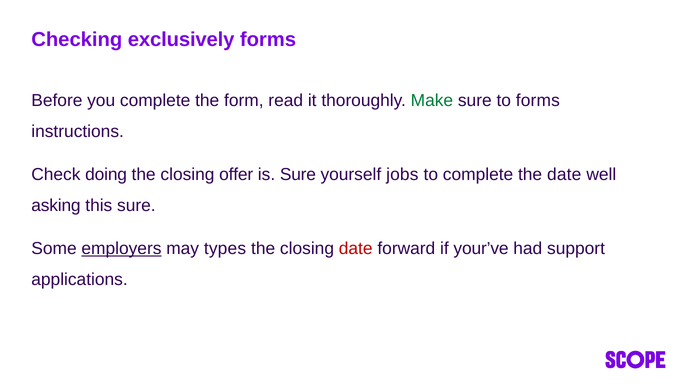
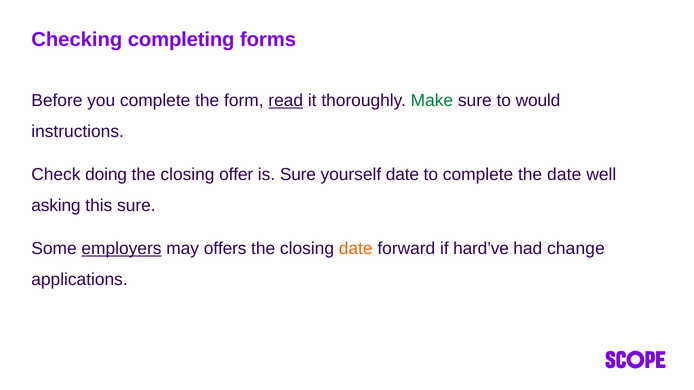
exclusively: exclusively -> completing (181, 39)
read underline: none -> present (286, 101)
to forms: forms -> would (538, 101)
yourself jobs: jobs -> date (402, 175)
types: types -> offers (225, 249)
date colour: red -> orange (356, 249)
your’ve: your’ve -> hard’ve (481, 249)
support: support -> change (576, 249)
